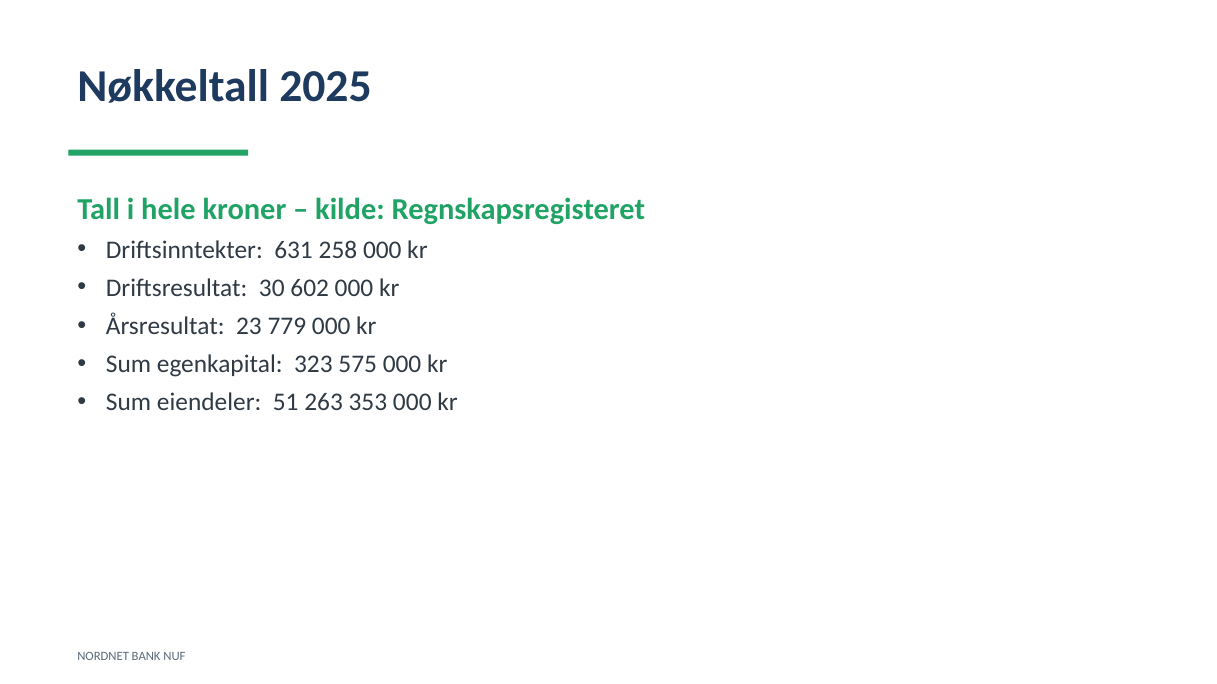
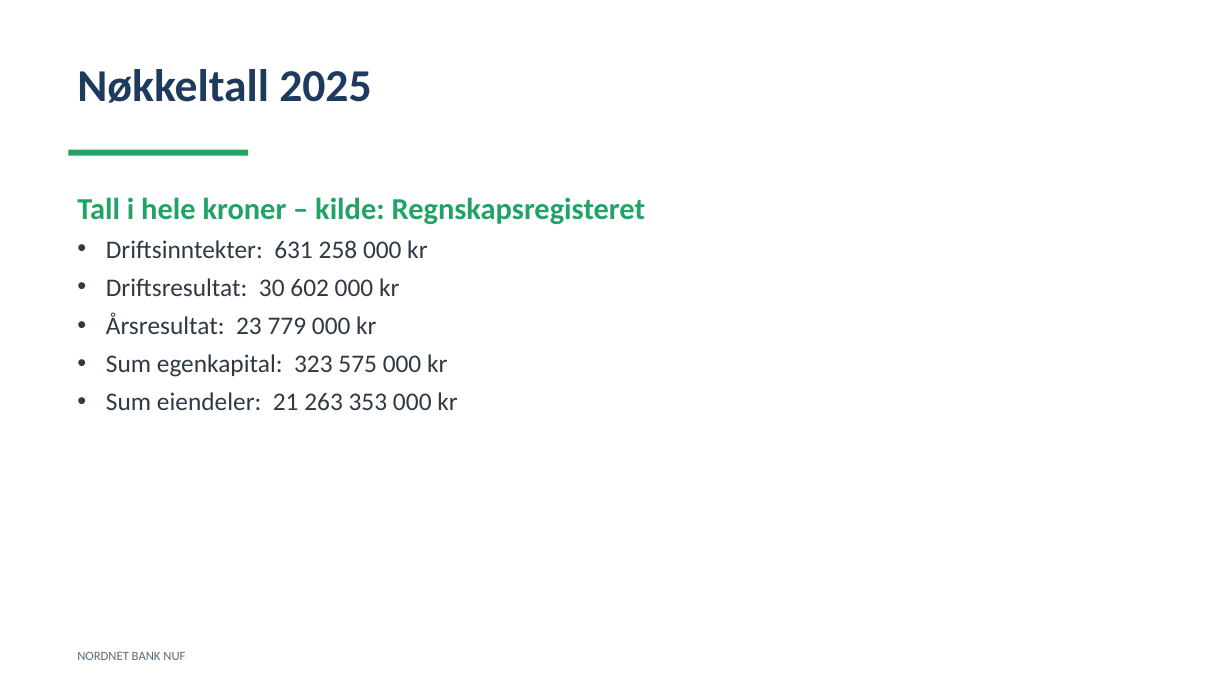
51: 51 -> 21 (286, 402)
